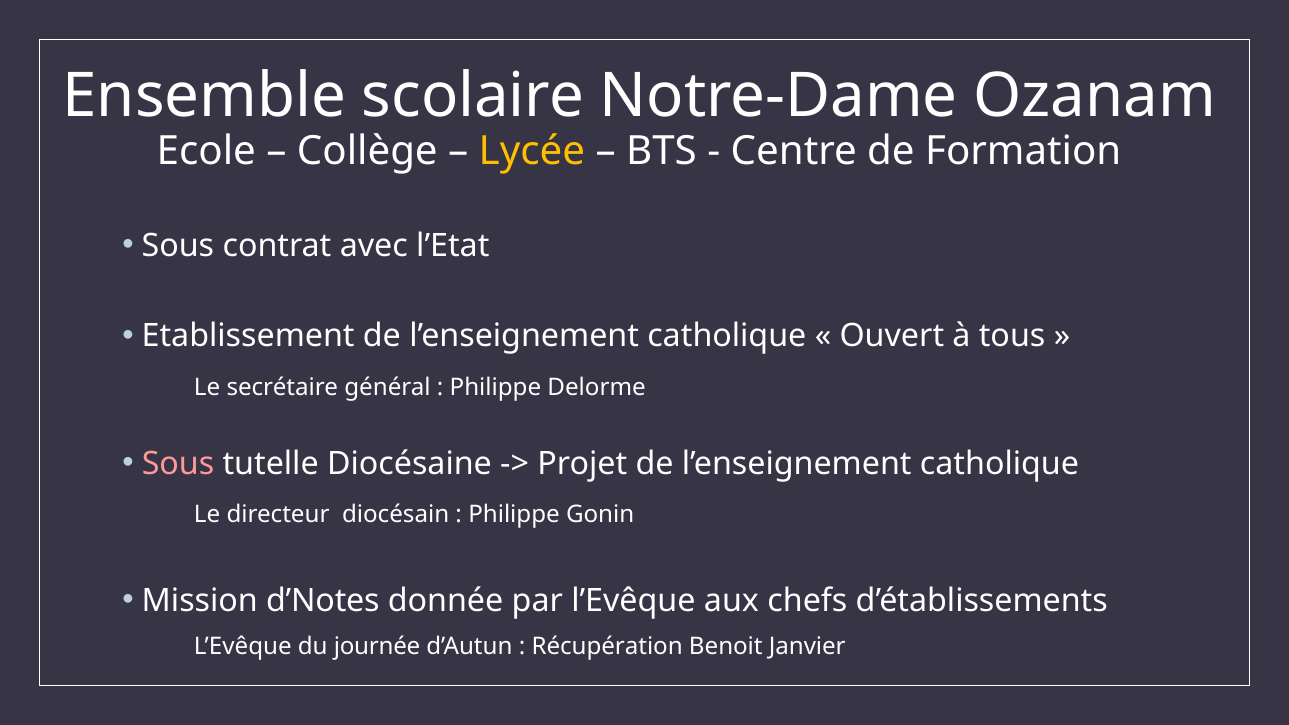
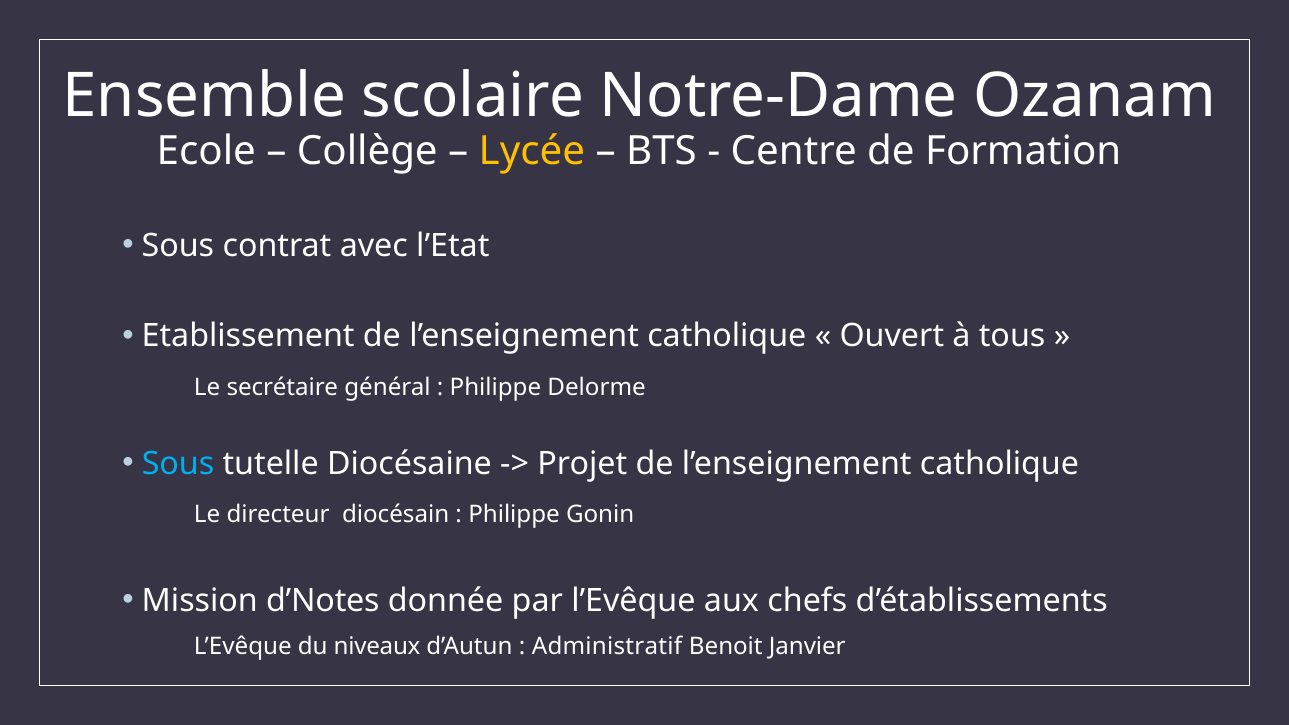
Sous colour: pink -> light blue (178, 464)
journée: journée -> niveaux (377, 646)
Récupération: Récupération -> Administratif (607, 646)
